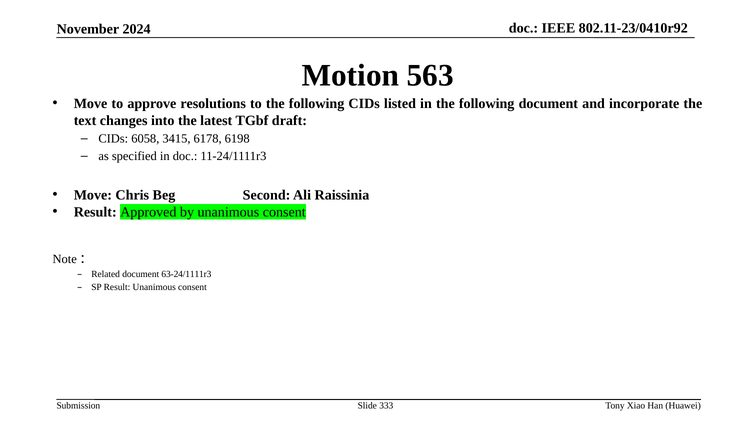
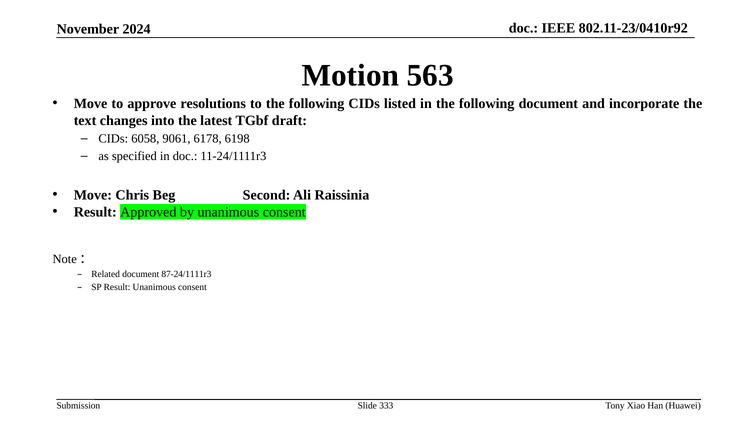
3415: 3415 -> 9061 (176, 139)
63-24/1111r3: 63-24/1111r3 -> 87-24/1111r3 (186, 274)
